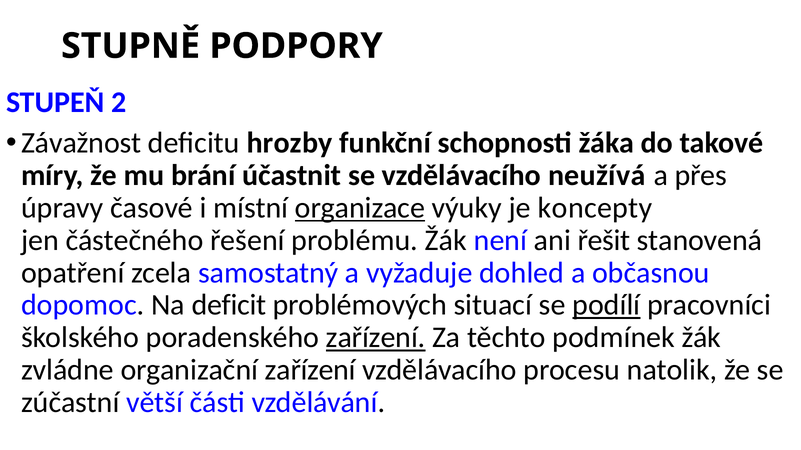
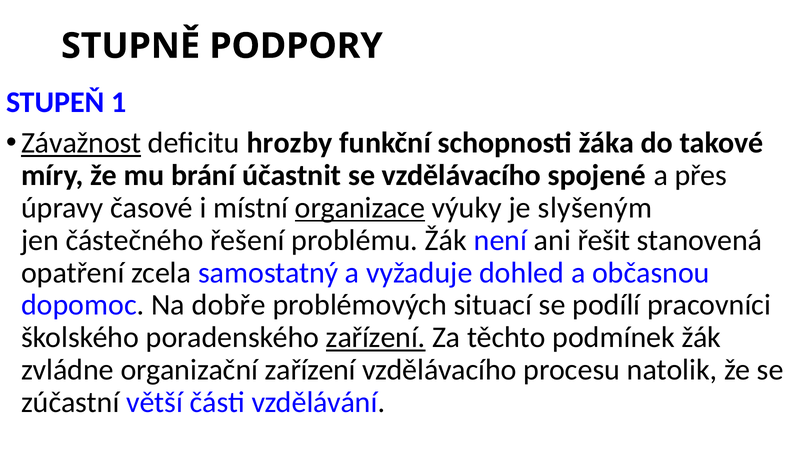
2: 2 -> 1 (119, 102)
Závažnost underline: none -> present (81, 143)
neužívá: neužívá -> spojené (597, 176)
koncepty: koncepty -> slyšeným (595, 208)
deficit: deficit -> dobře (229, 305)
podílí underline: present -> none (606, 305)
